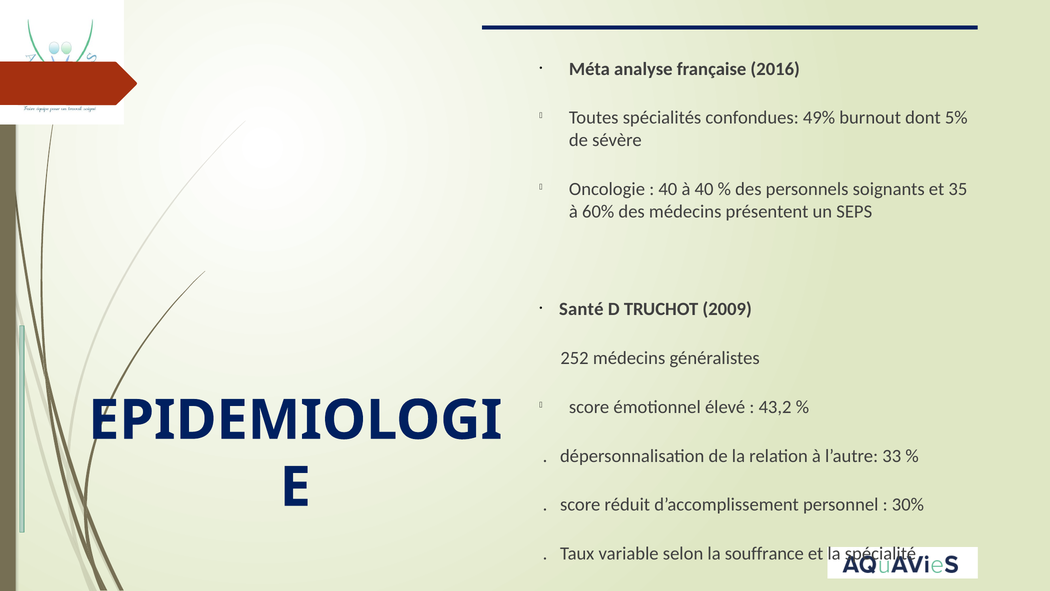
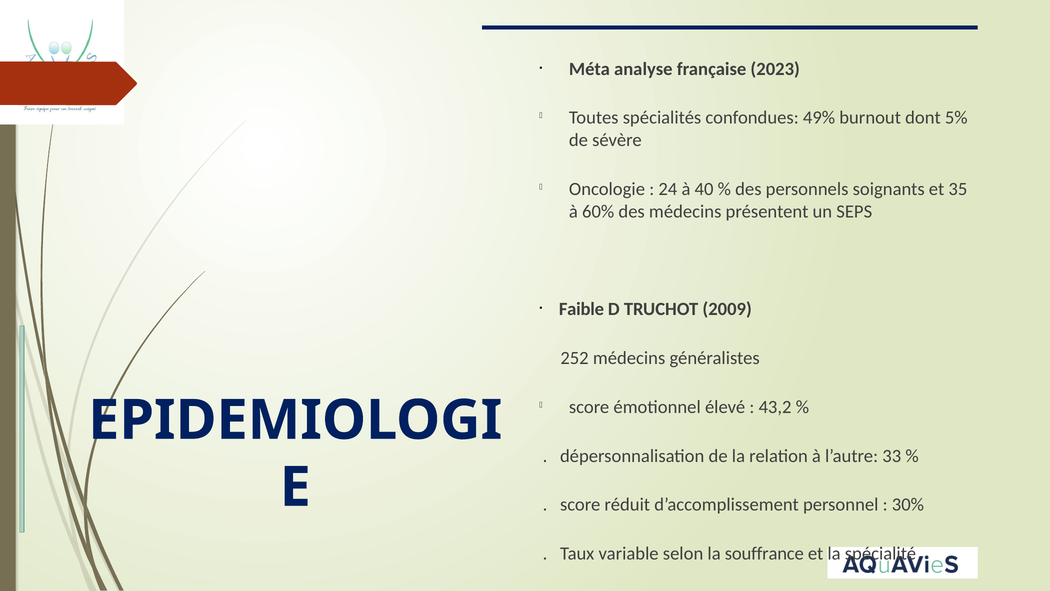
2016: 2016 -> 2023 (775, 69)
40: 40 -> 24 (668, 189)
Santé: Santé -> Faible (581, 309)
